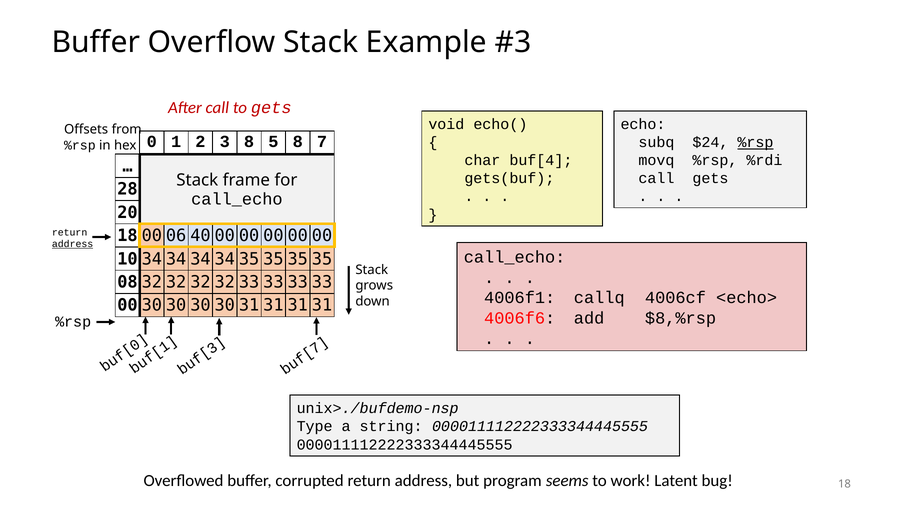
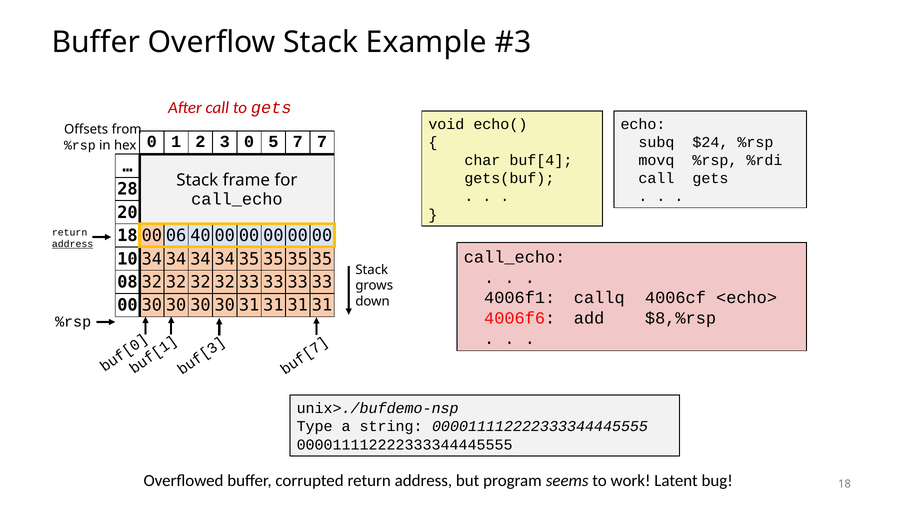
3 8: 8 -> 0 (249, 141)
5 8: 8 -> 7 (298, 141)
%rsp underline: present -> none (755, 142)
